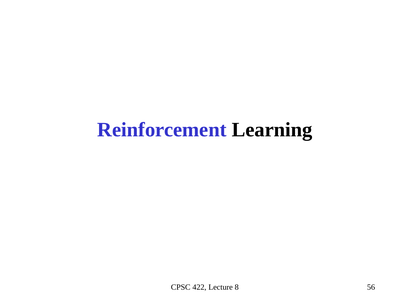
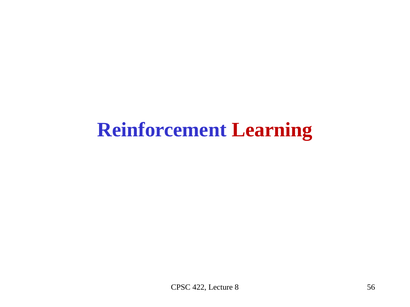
Learning colour: black -> red (272, 130)
